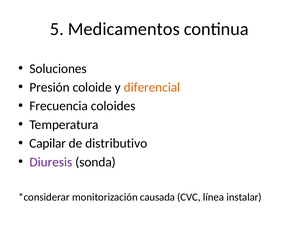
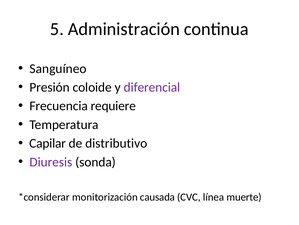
Medicamentos: Medicamentos -> Administración (124, 29)
Soluciones: Soluciones -> Sanguíneo (58, 68)
diferencial colour: orange -> purple (152, 87)
coloides: coloides -> requiere (113, 106)
instalar: instalar -> muerte (244, 197)
